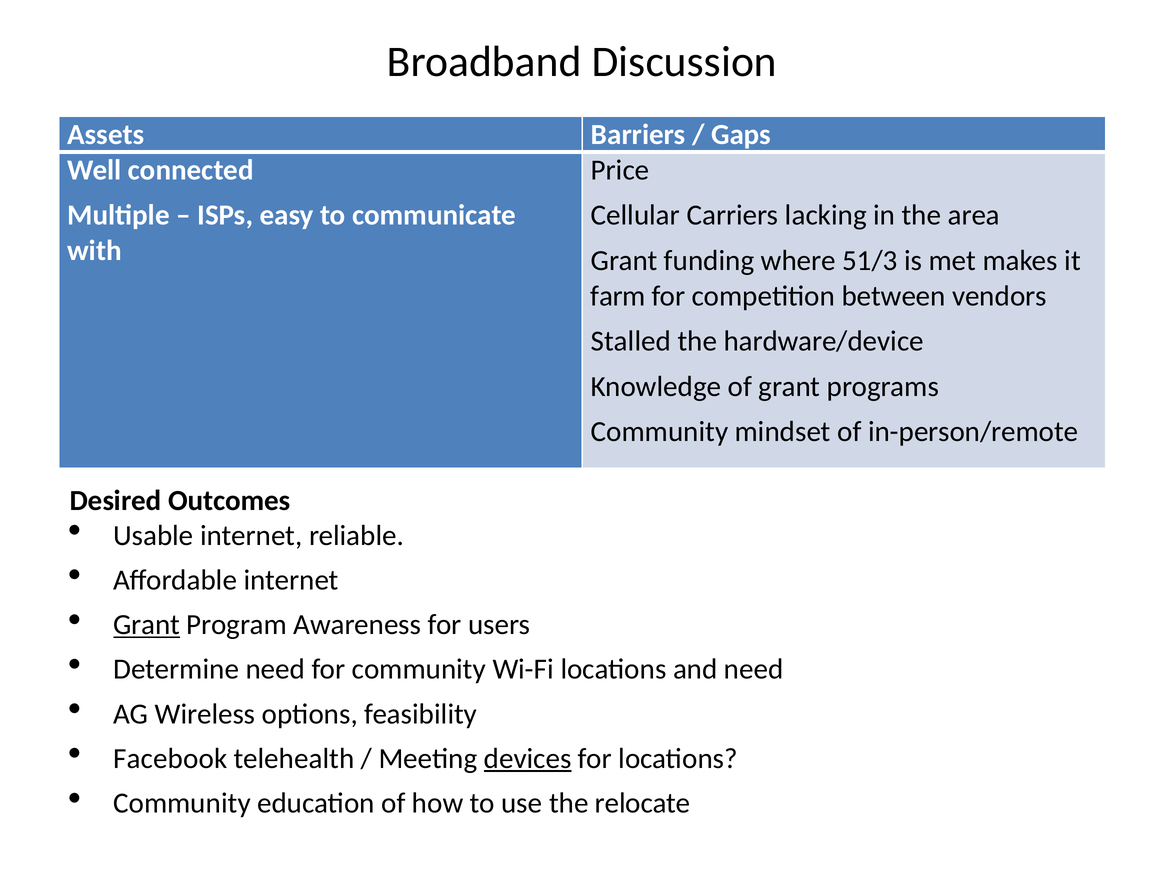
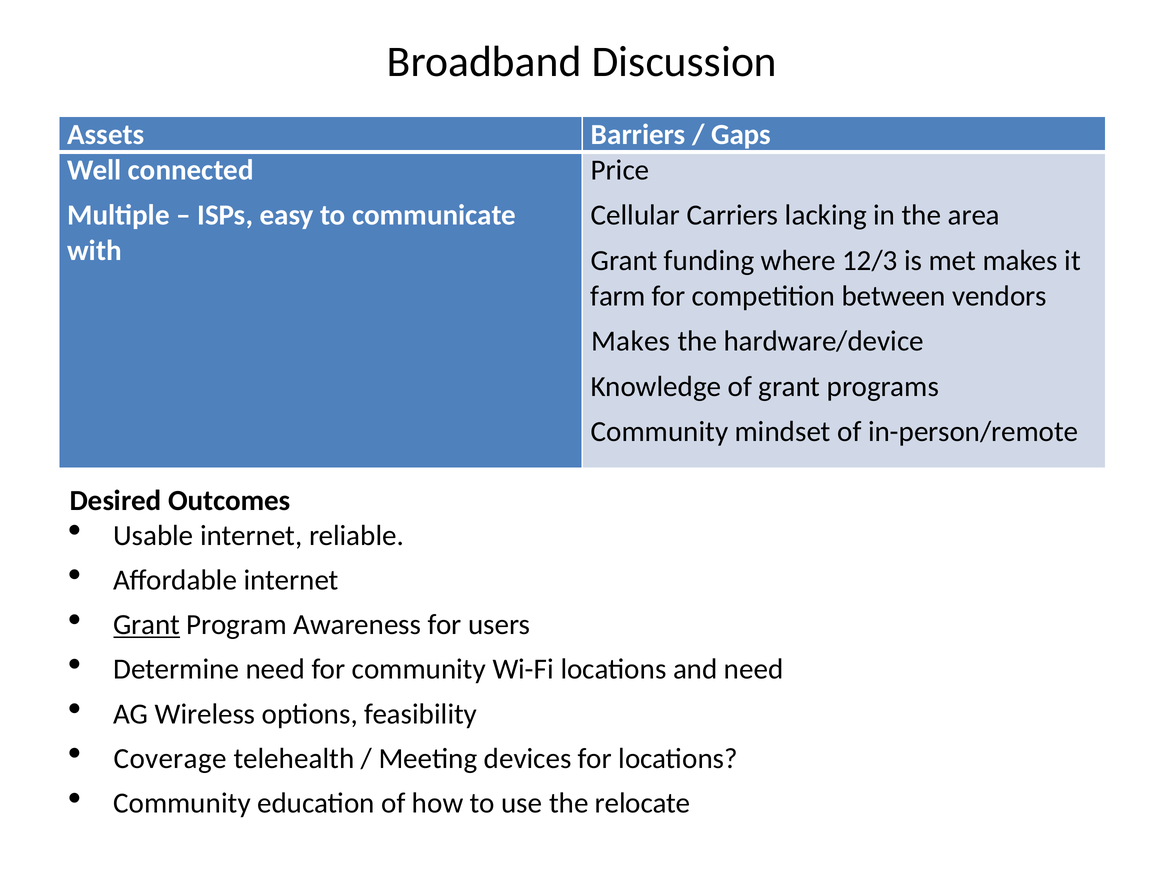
51/3: 51/3 -> 12/3 (870, 261)
Stalled: Stalled -> Makes (631, 341)
Facebook: Facebook -> Coverage (170, 759)
devices underline: present -> none (528, 759)
